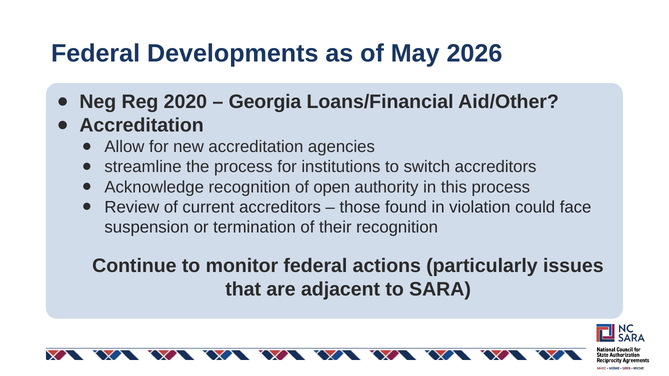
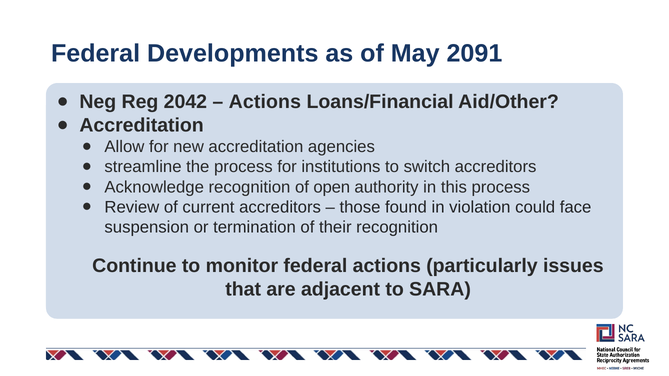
2026: 2026 -> 2091 (474, 54)
2020: 2020 -> 2042 (185, 102)
Georgia: Georgia -> Actions (265, 102)
